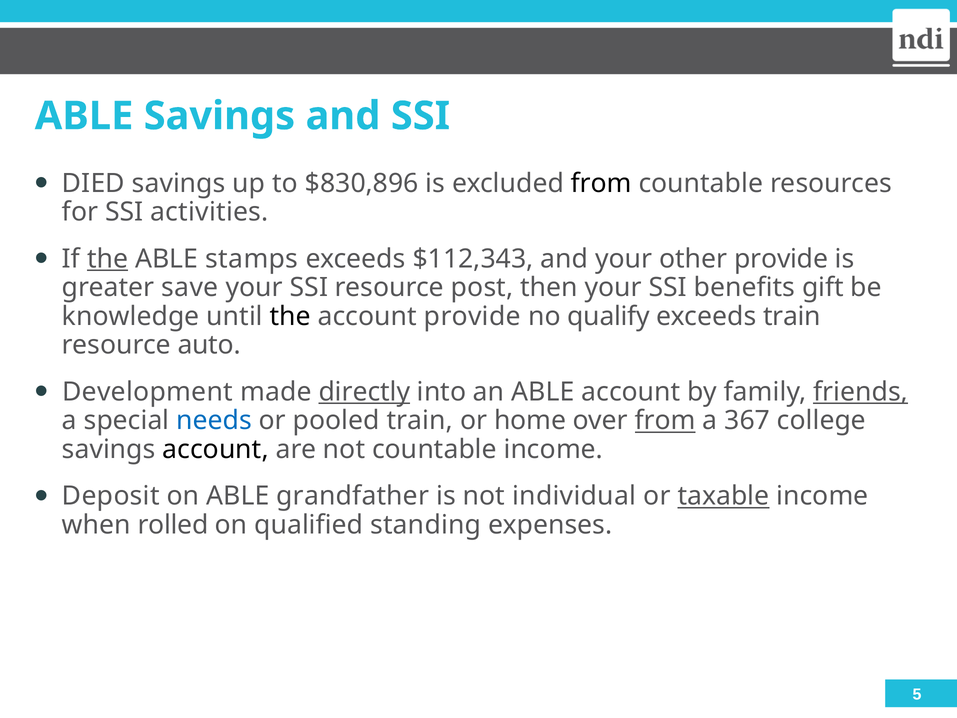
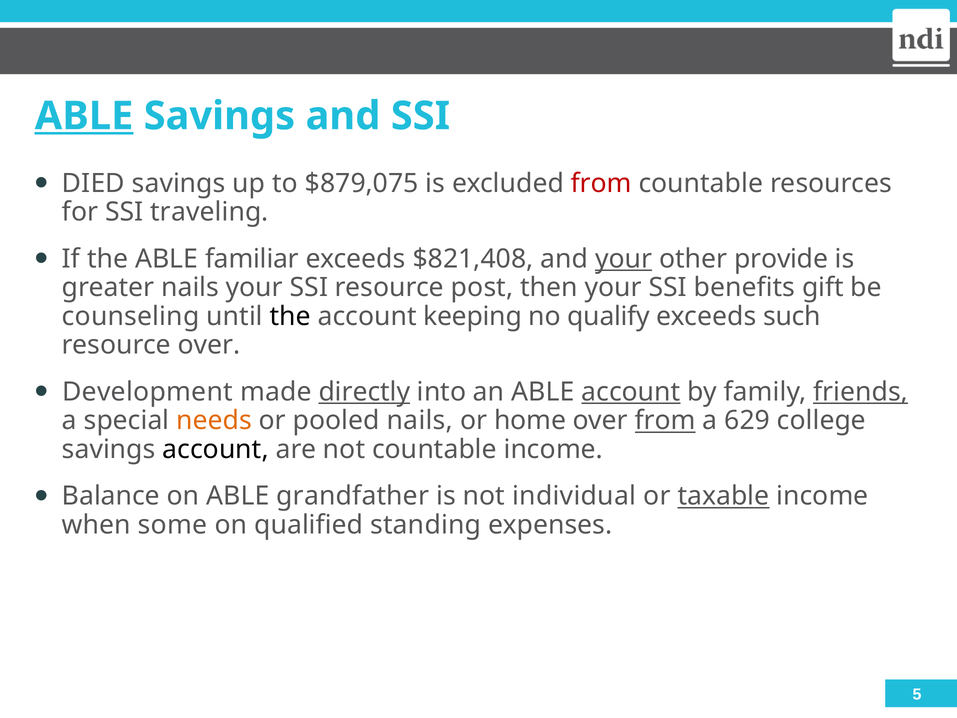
ABLE underline: none -> present (84, 116)
$830,896: $830,896 -> $879,075 (362, 183)
from colour: black -> red (601, 183)
activities: activities -> traveling (209, 212)
the underline: present -> none (108, 259)
stamps: stamps -> familiar (252, 259)
$112,343: $112,343 -> $821,408 (473, 259)
your underline: none -> present (624, 259)
greater save: save -> nails (190, 288)
knowledge: knowledge -> counseling (131, 316)
account provide: provide -> keeping (473, 316)
exceeds train: train -> such (792, 316)
resource auto: auto -> over (209, 345)
account underline: none -> present (631, 392)
needs colour: blue -> orange (214, 421)
pooled train: train -> nails (420, 421)
367: 367 -> 629 (747, 421)
Deposit: Deposit -> Balance (111, 496)
rolled: rolled -> some (173, 525)
